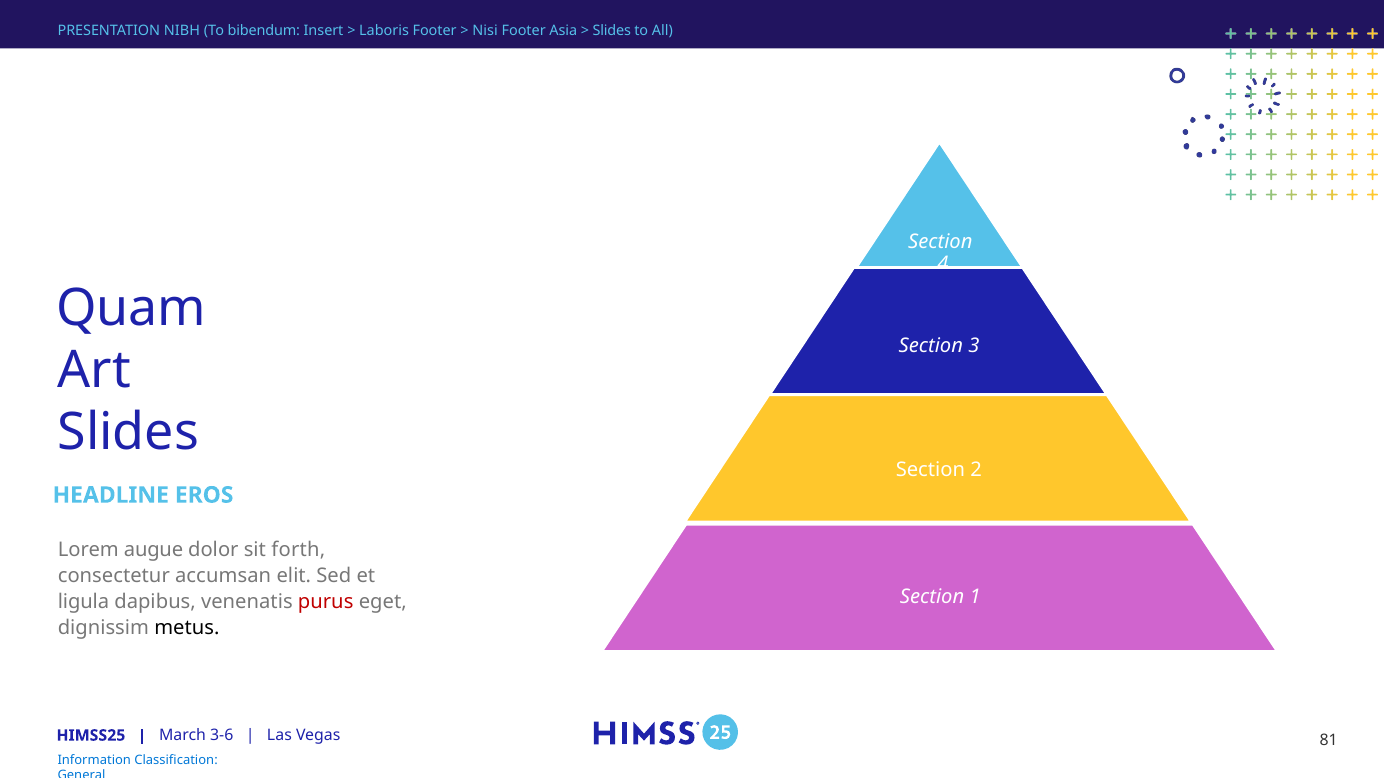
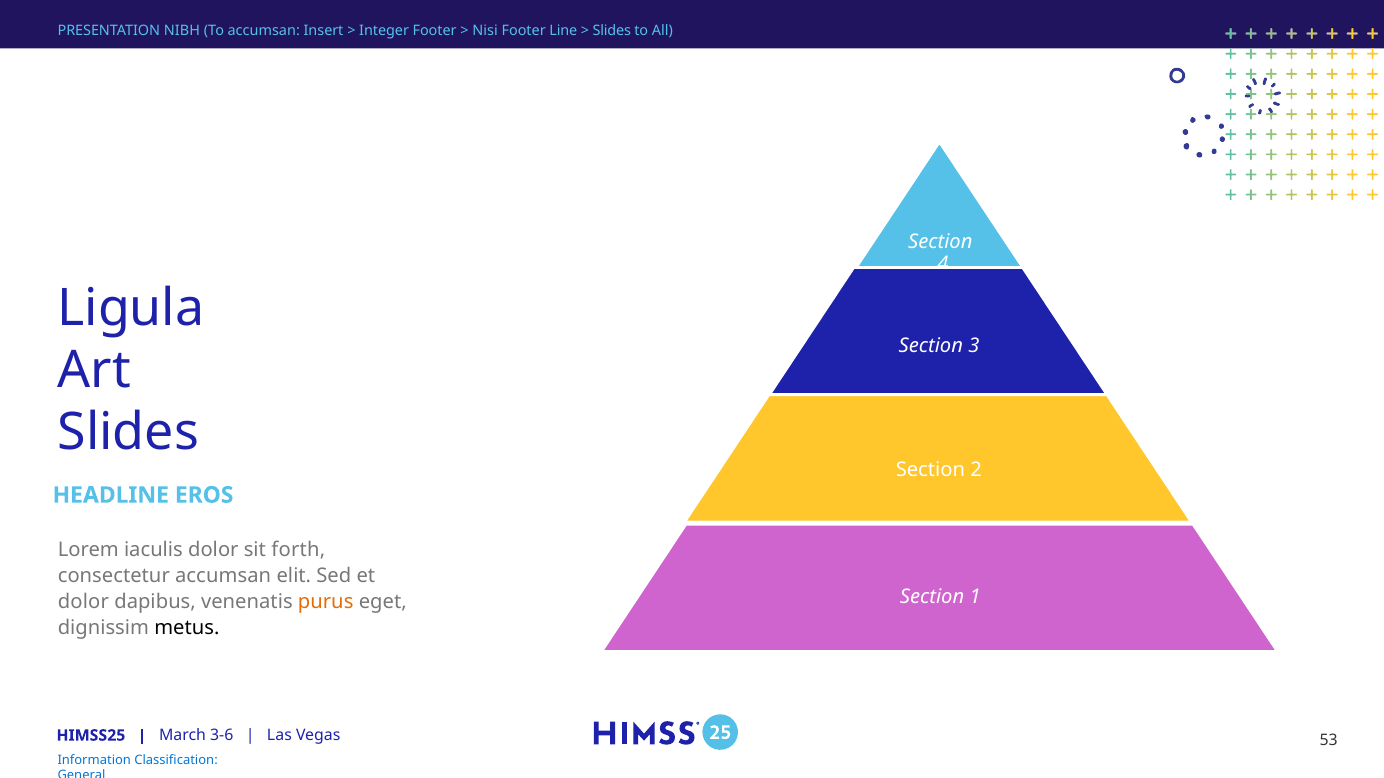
To bibendum: bibendum -> accumsan (264, 31)
Laboris: Laboris -> Integer (384, 31)
Asia: Asia -> Line (563, 31)
Quam: Quam -> Ligula (131, 308)
augue: augue -> iaculis (153, 551)
ligula: ligula -> dolor (83, 603)
purus colour: red -> orange (326, 603)
81: 81 -> 53 (1329, 741)
